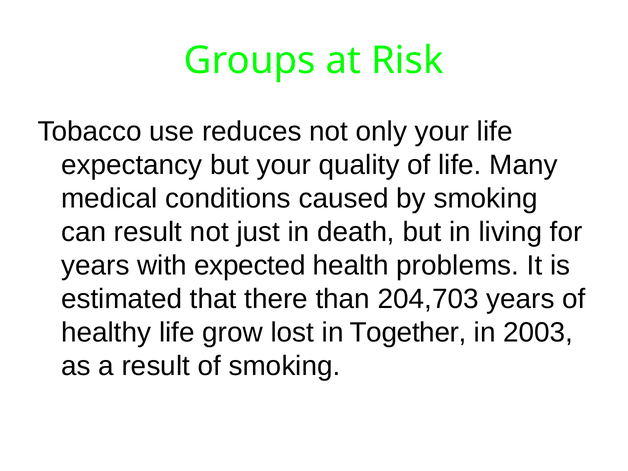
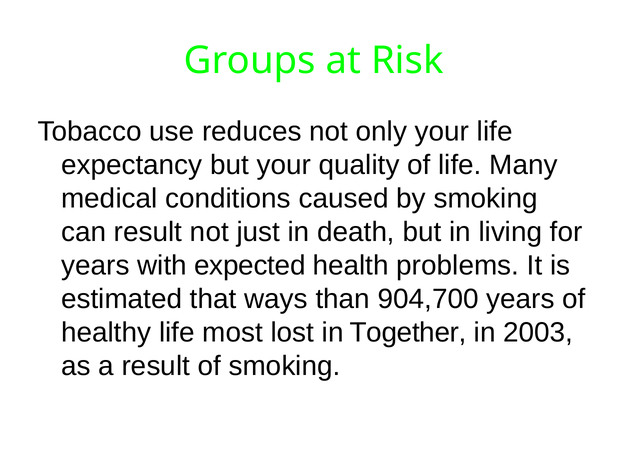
there: there -> ways (276, 299)
204,703: 204,703 -> 904,700 (428, 299)
grow: grow -> most (233, 333)
